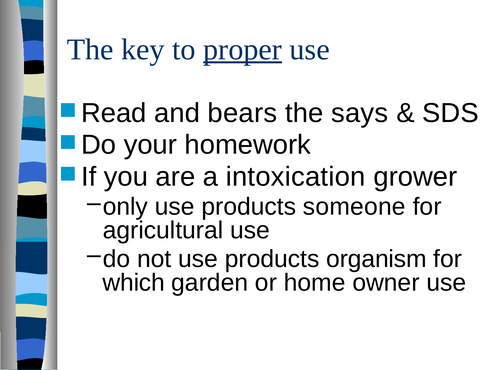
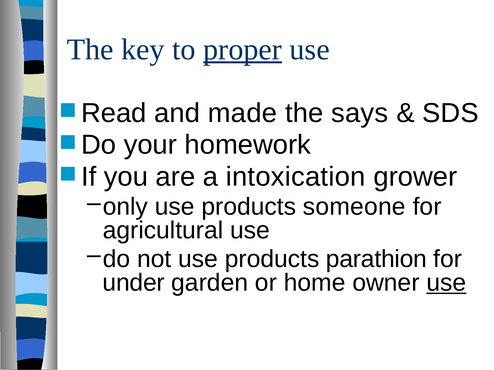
bears: bears -> made (242, 113)
organism: organism -> parathion (376, 259)
which: which -> under (134, 283)
use underline: none -> present (446, 283)
